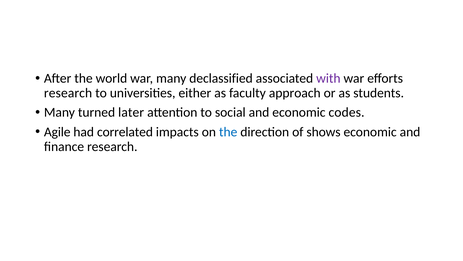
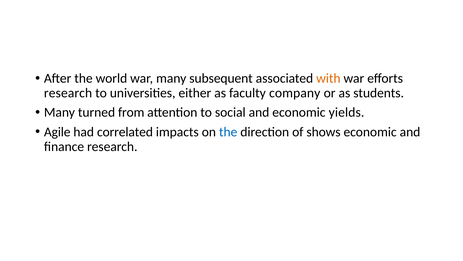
declassified: declassified -> subsequent (221, 78)
with colour: purple -> orange (328, 78)
approach: approach -> company (295, 93)
later: later -> from (131, 112)
codes: codes -> yields (347, 112)
